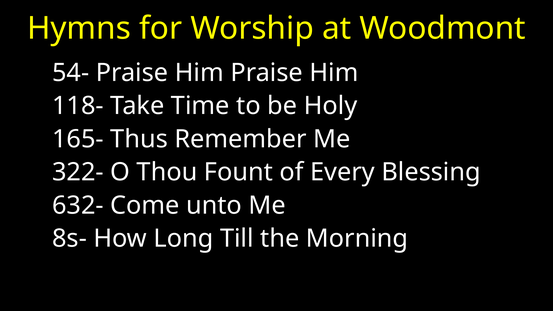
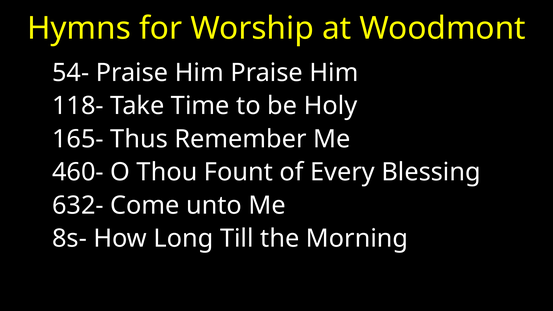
322-: 322- -> 460- (78, 172)
